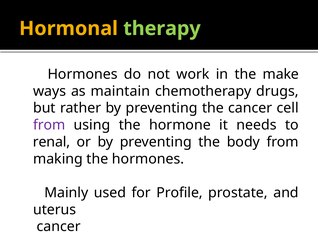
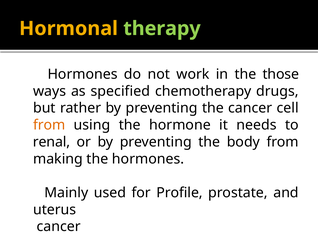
make: make -> those (281, 74)
maintain: maintain -> specified (120, 91)
from colour: purple -> orange (49, 125)
